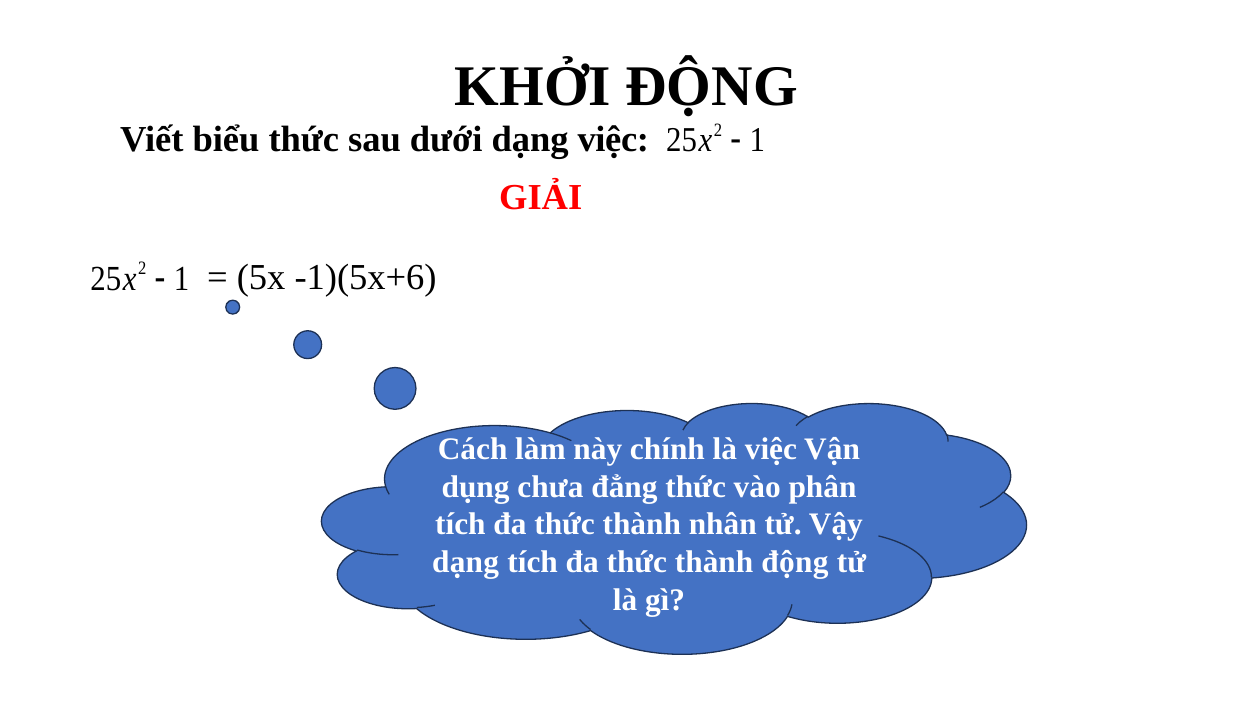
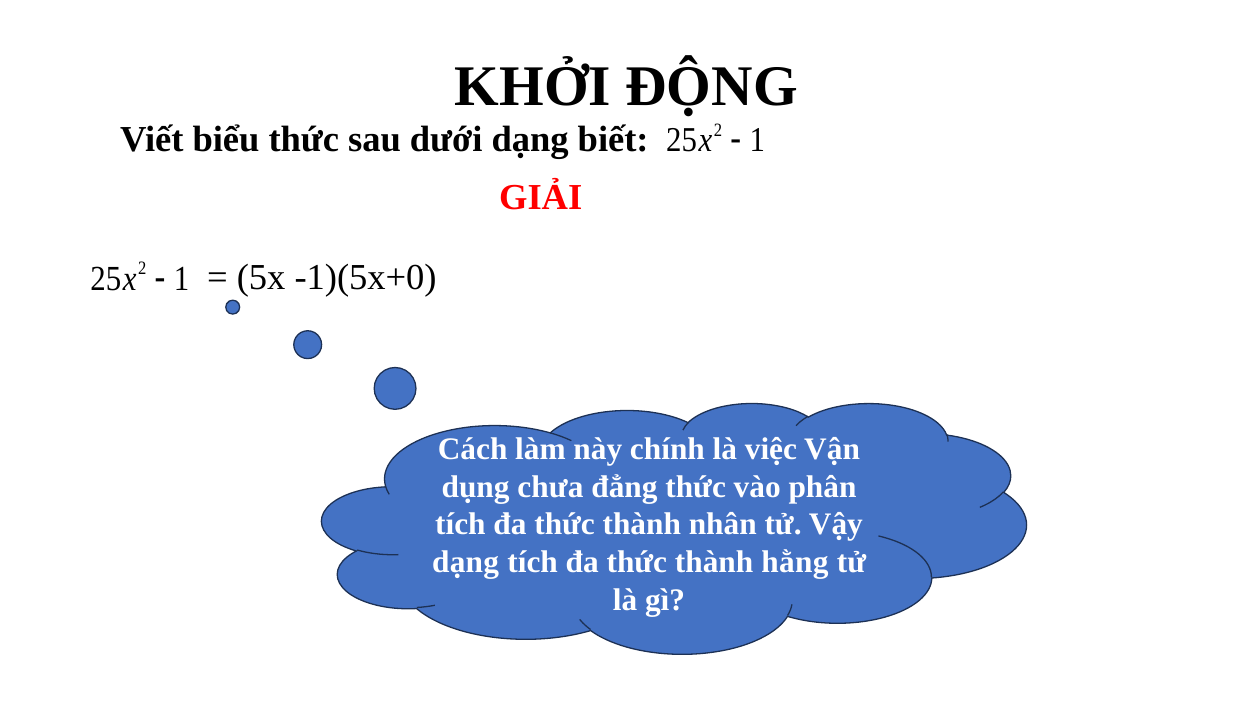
dạng việc: việc -> biết (613, 139)
-1)(5x+6: -1)(5x+6 -> -1)(5x+0 (366, 278)
thành động: động -> hằng (795, 562)
